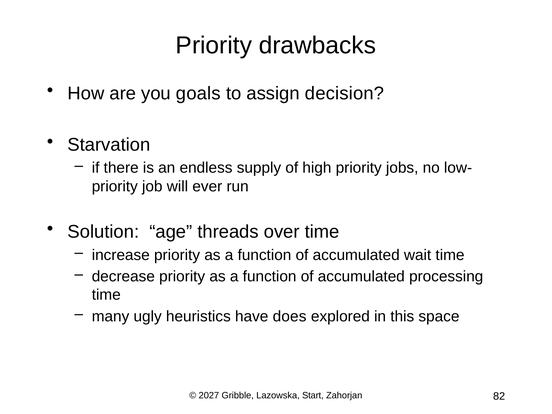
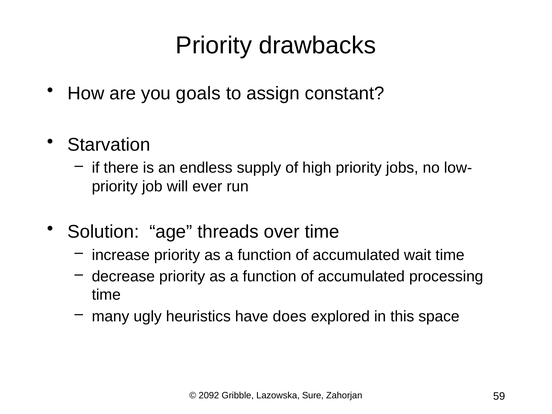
decision: decision -> constant (345, 93)
2027: 2027 -> 2092 (209, 395)
Start: Start -> Sure (313, 395)
82: 82 -> 59 (499, 396)
